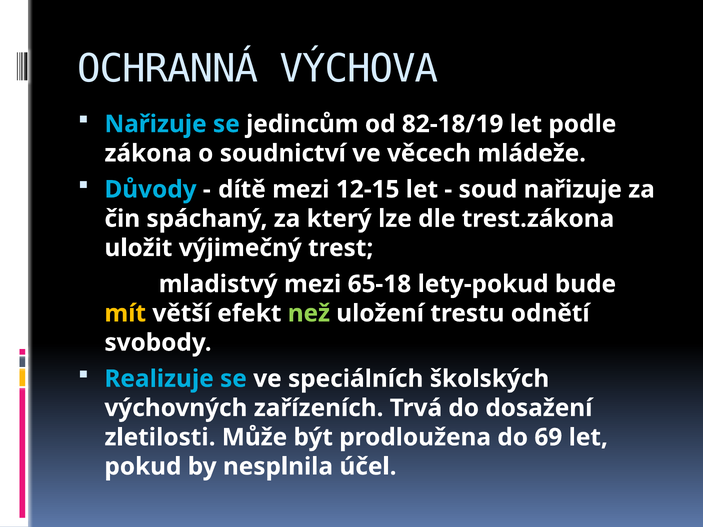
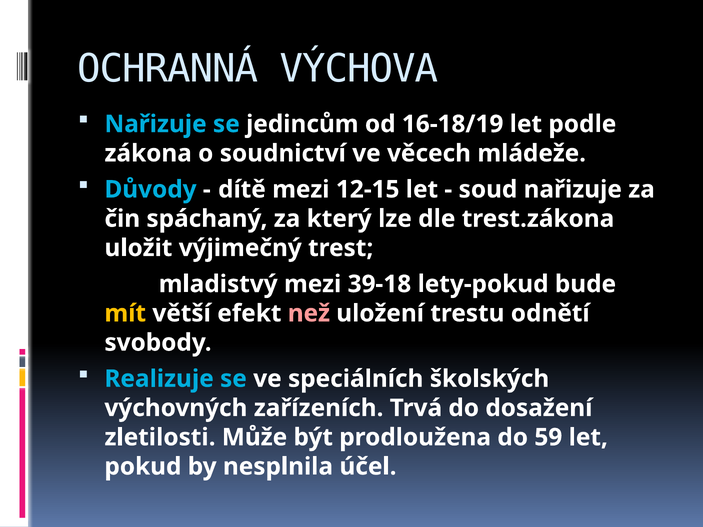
82-18/19: 82-18/19 -> 16-18/19 (453, 124)
65-18: 65-18 -> 39-18 (379, 284)
než colour: light green -> pink (309, 314)
69: 69 -> 59 (548, 437)
